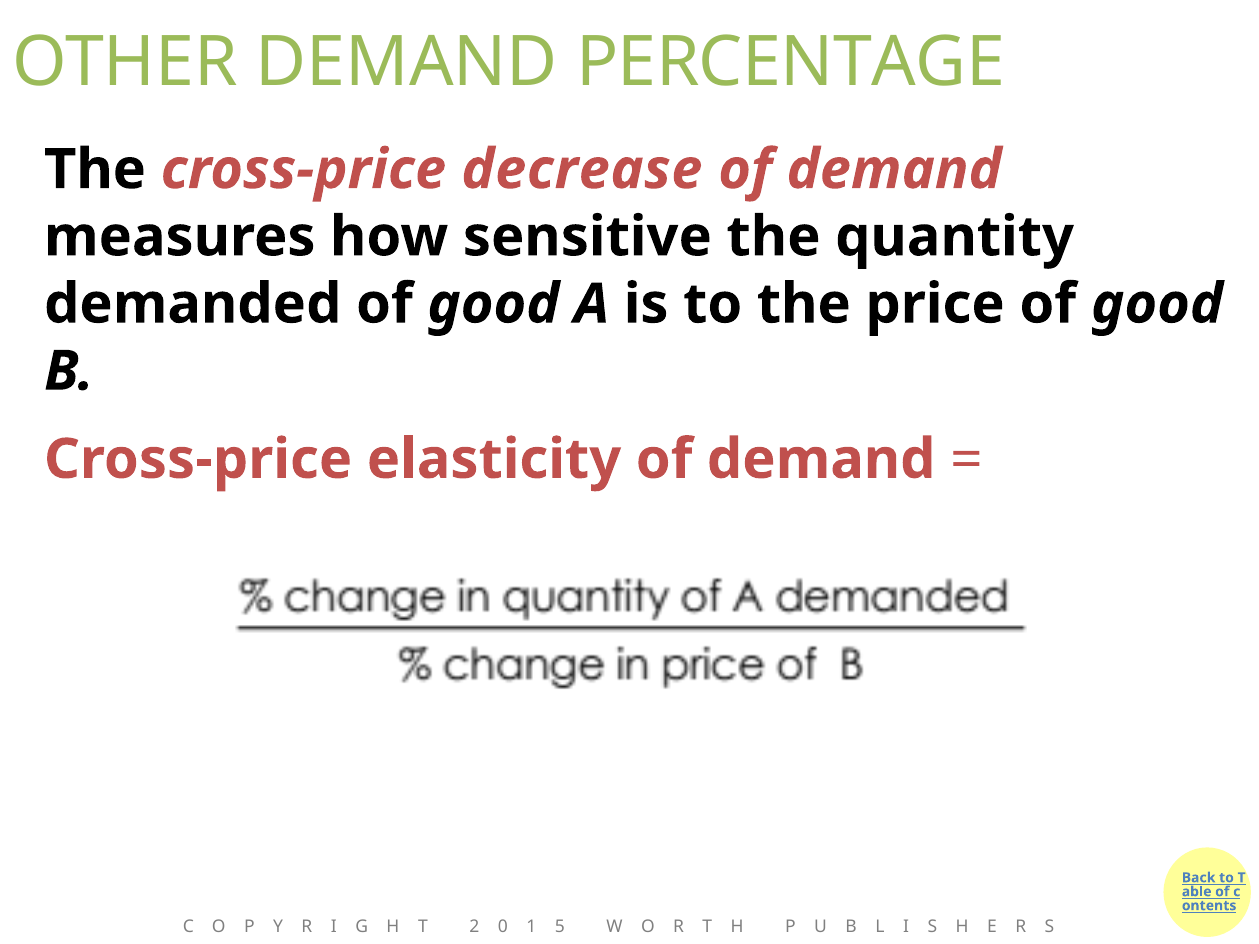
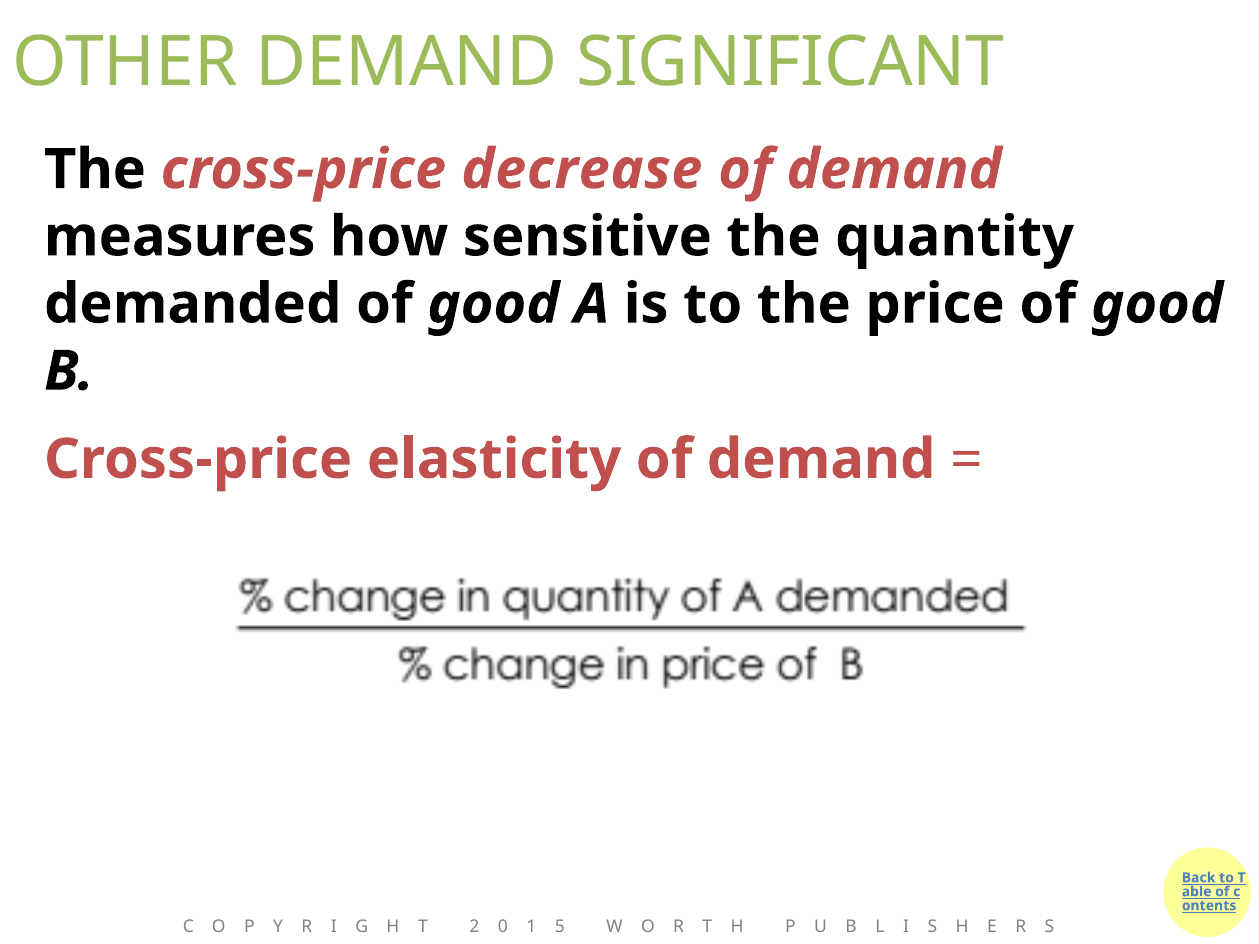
PERCENTAGE: PERCENTAGE -> SIGNIFICANT (790, 63)
